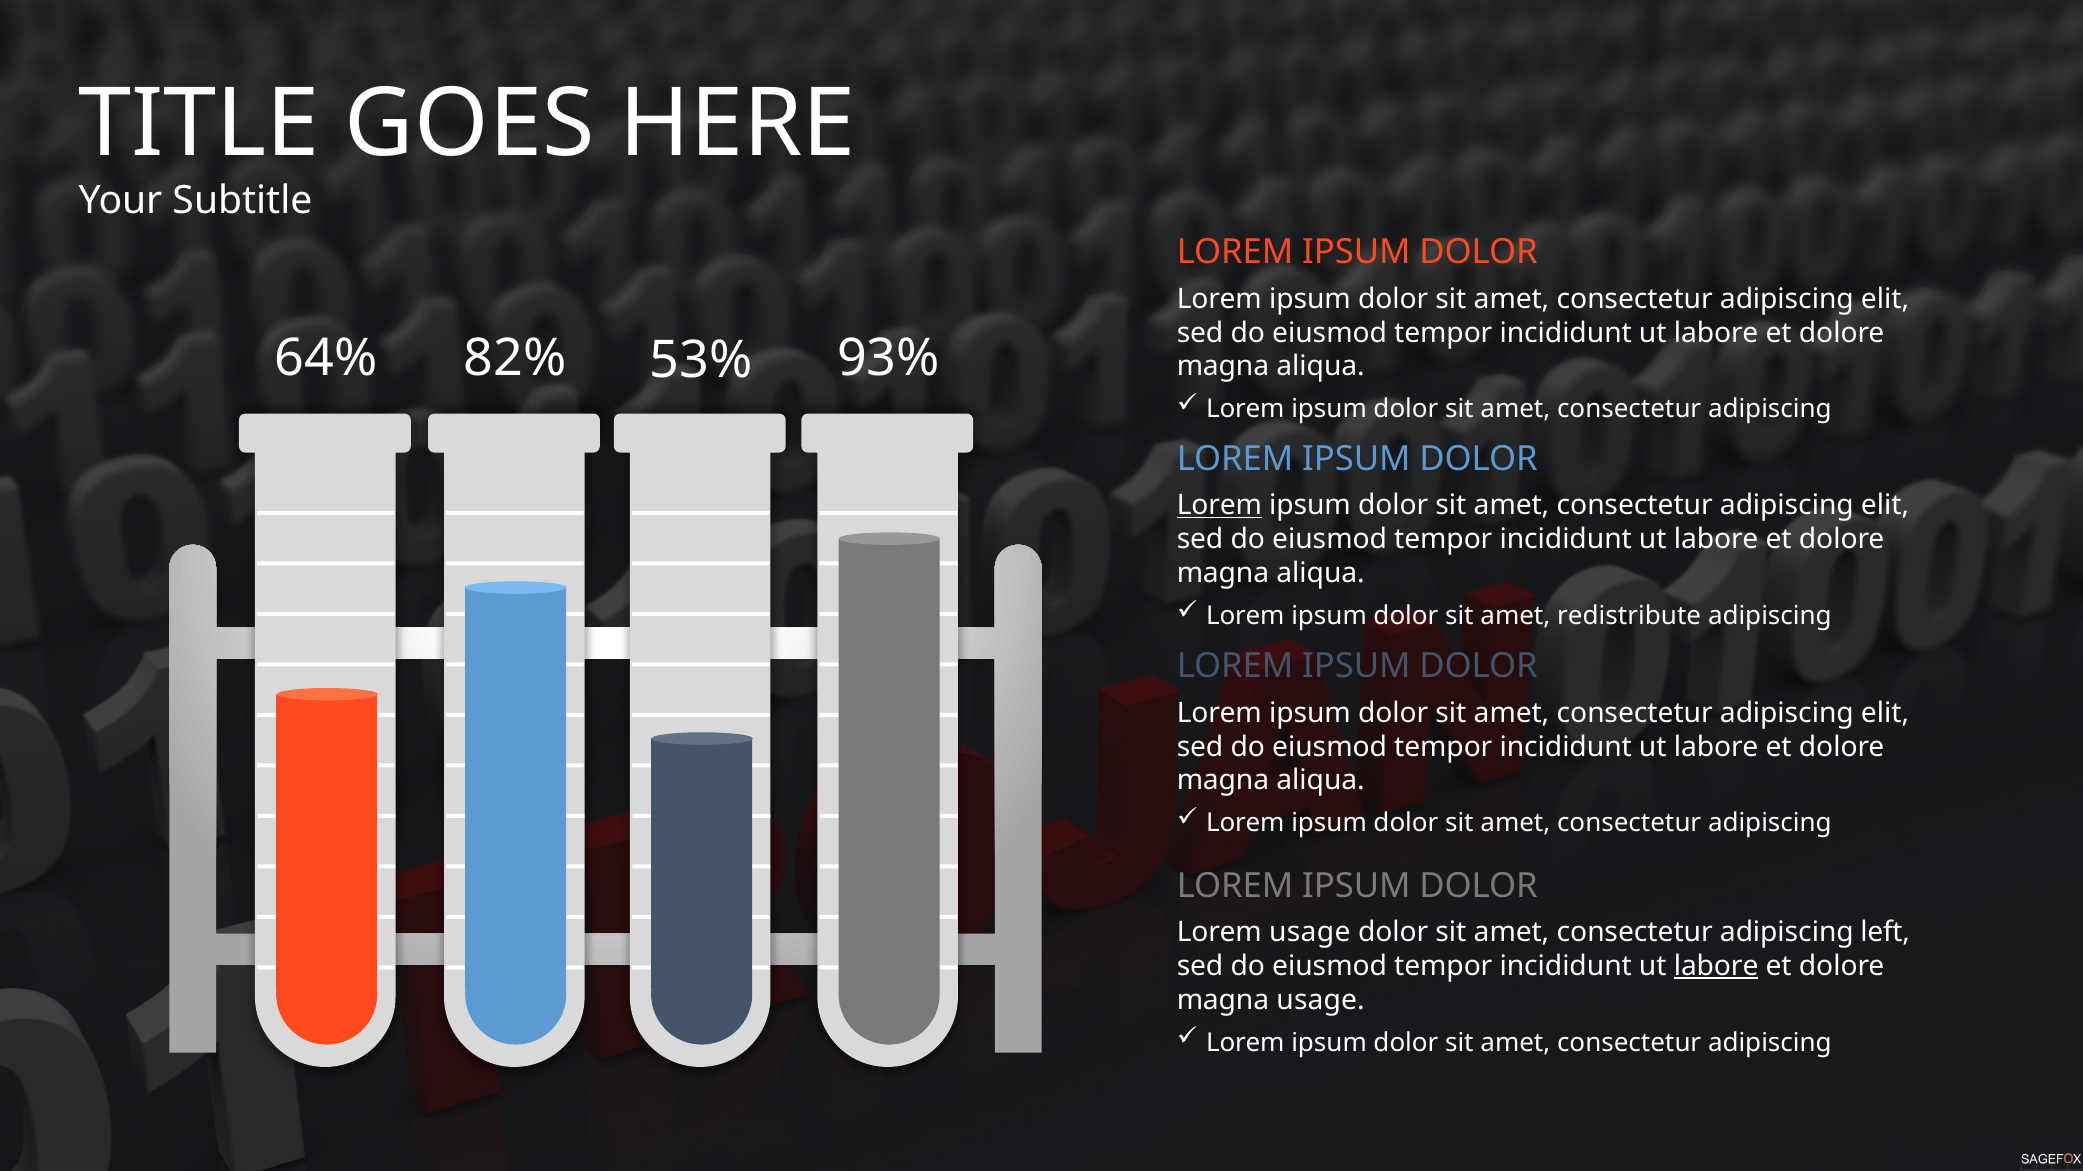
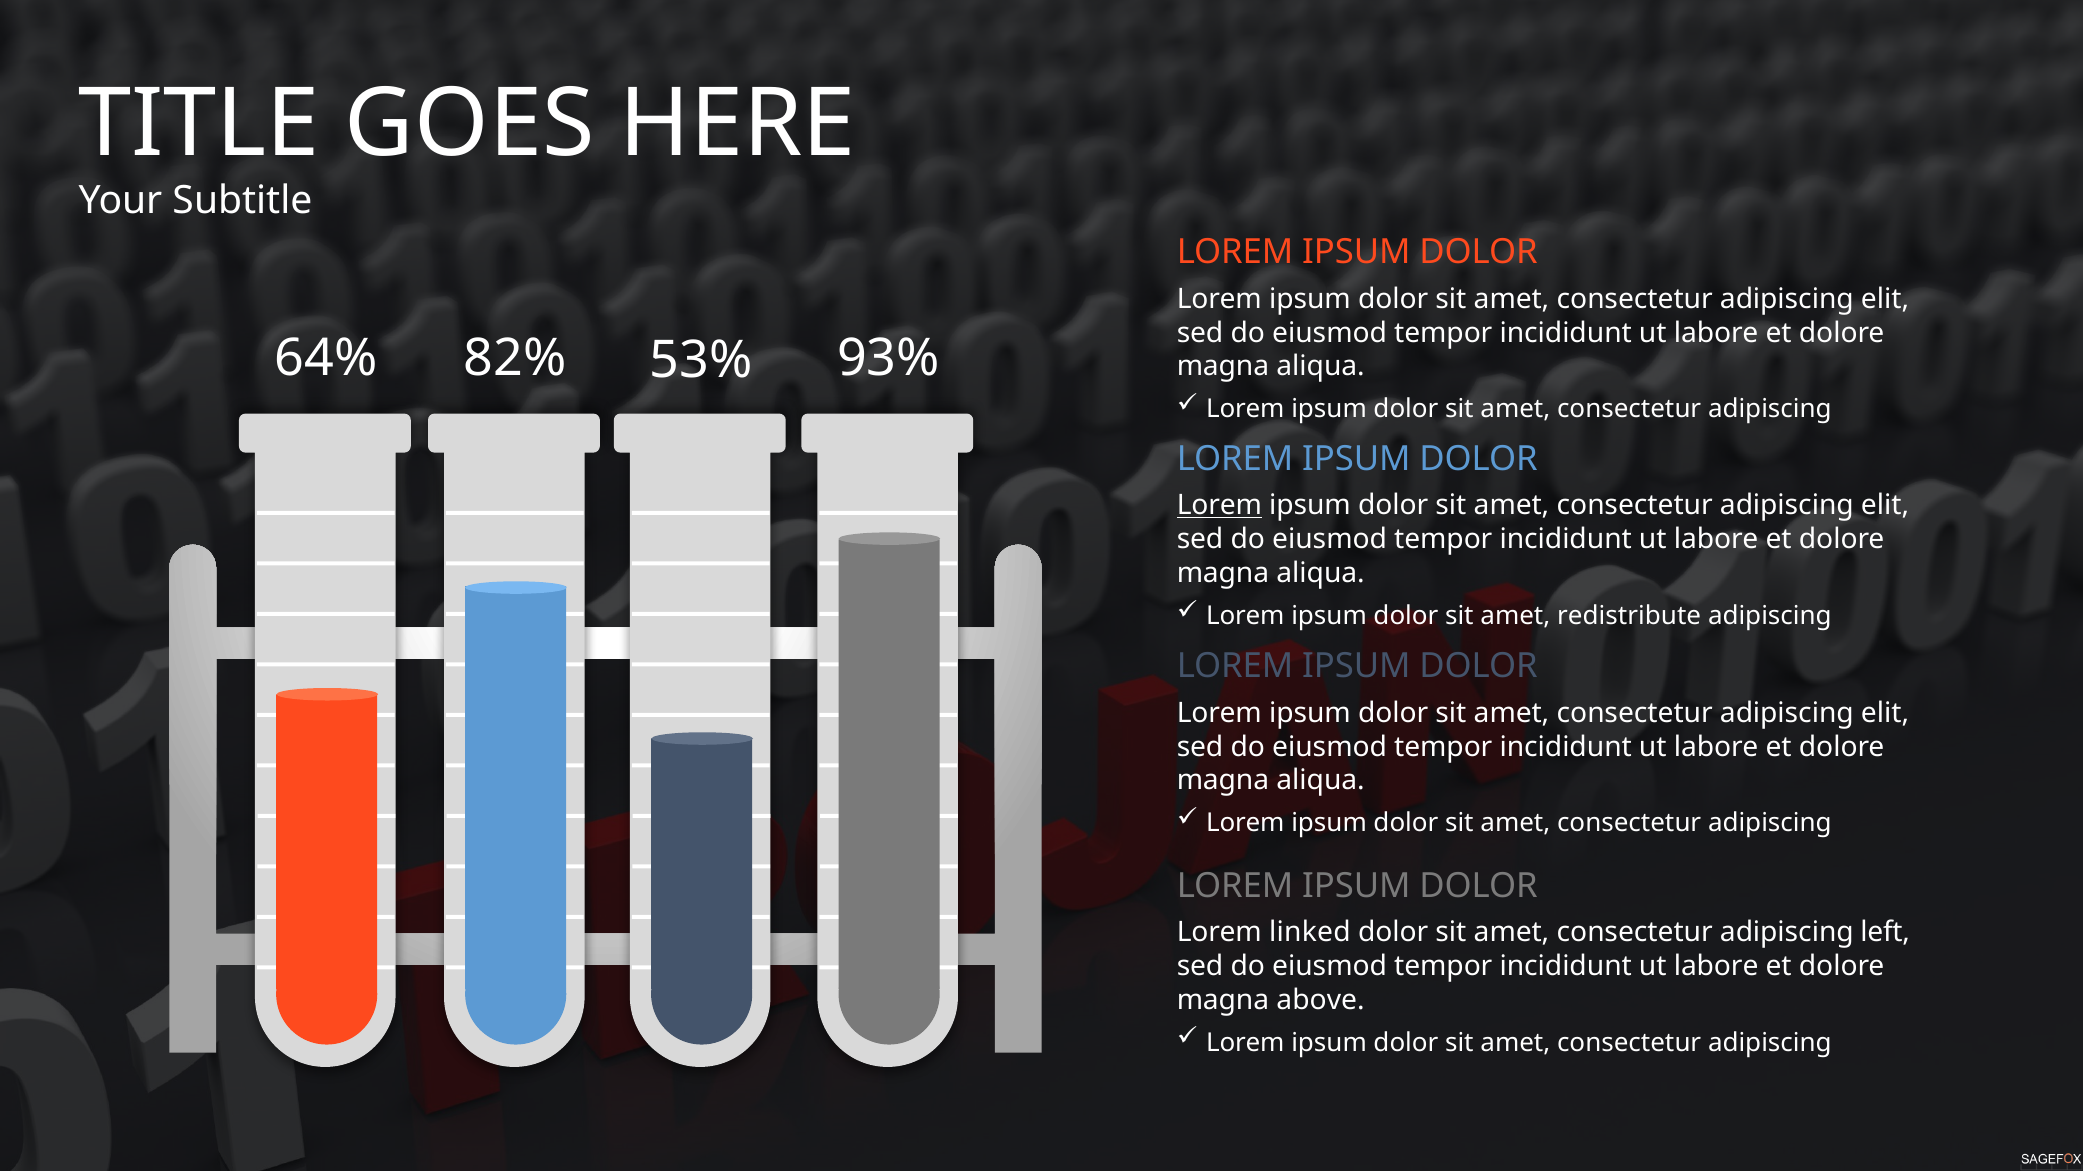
Lorem usage: usage -> linked (1310, 933)
labore underline: present -> none (1716, 966)
magna usage: usage -> above (1321, 1000)
